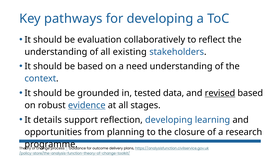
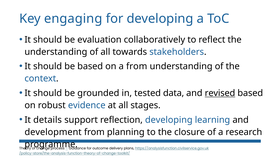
pathways: pathways -> engaging (73, 19)
existing: existing -> towards (130, 52)
a need: need -> from (137, 66)
evidence underline: present -> none (87, 105)
opportunities: opportunities -> development (53, 132)
